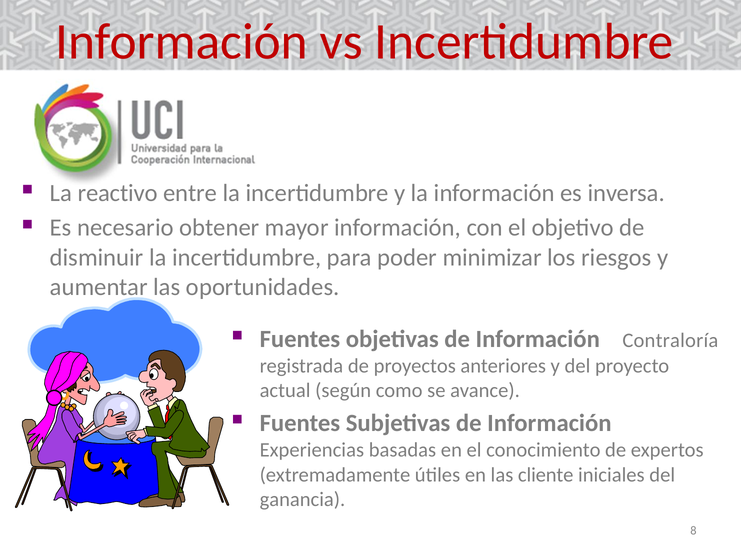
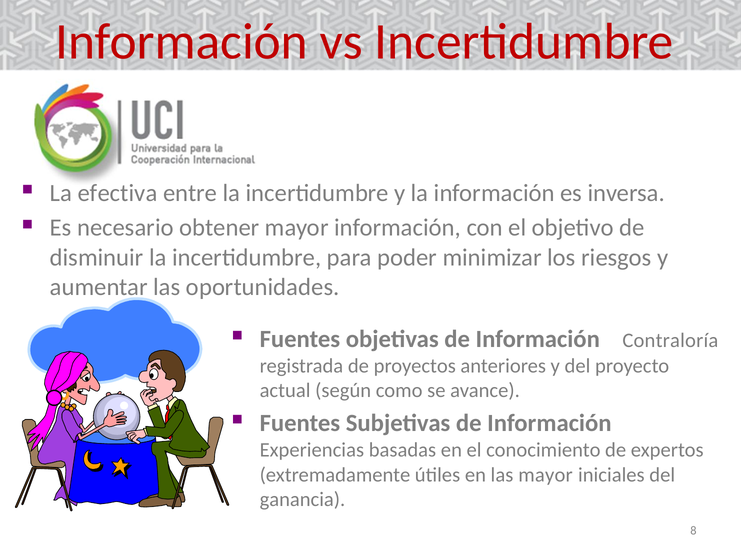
reactivo: reactivo -> efectiva (118, 193)
las cliente: cliente -> mayor (546, 475)
